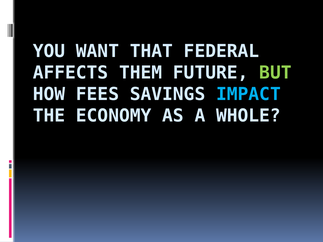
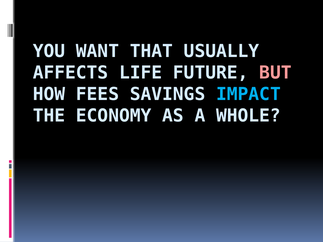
FEDERAL: FEDERAL -> USUALLY (221, 51)
THEM: THEM -> LIFE (141, 73)
BUT colour: light green -> pink (275, 73)
